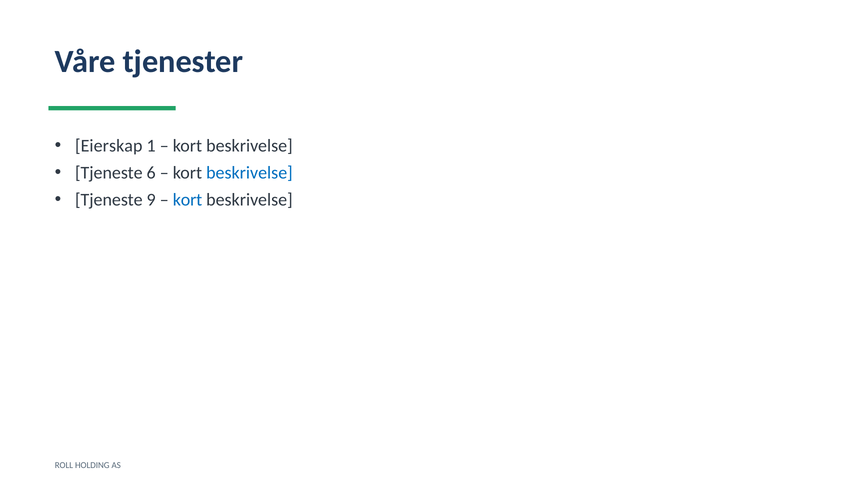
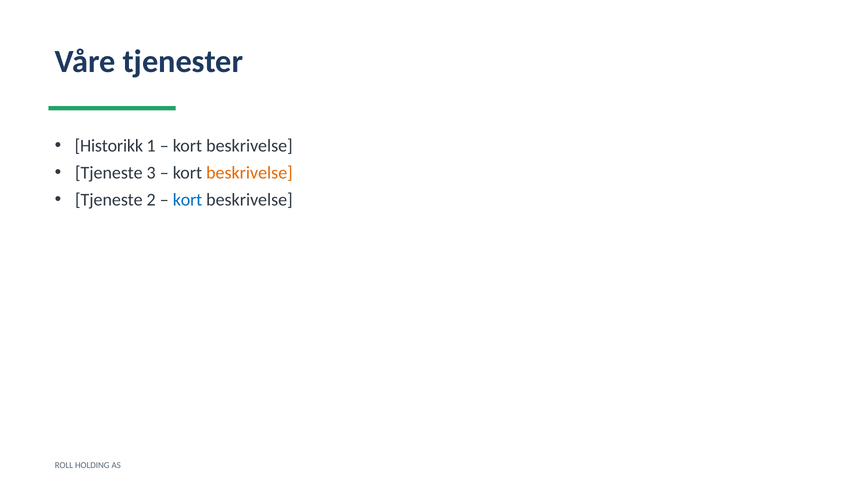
Eierskap: Eierskap -> Historikk (109, 146)
6: 6 -> 3 (151, 173)
beskrivelse colour: blue -> orange (249, 173)
9: 9 -> 2 (151, 200)
